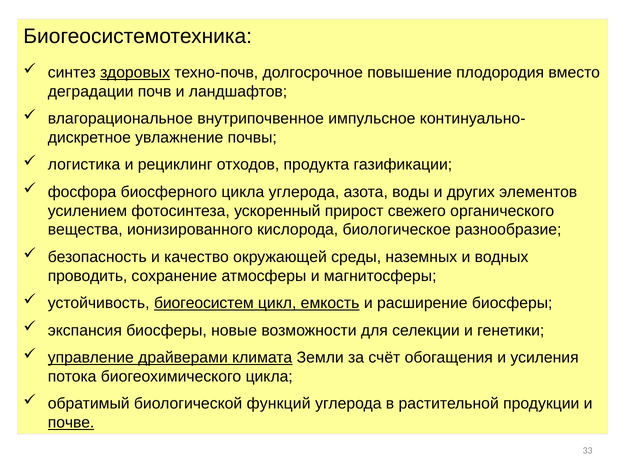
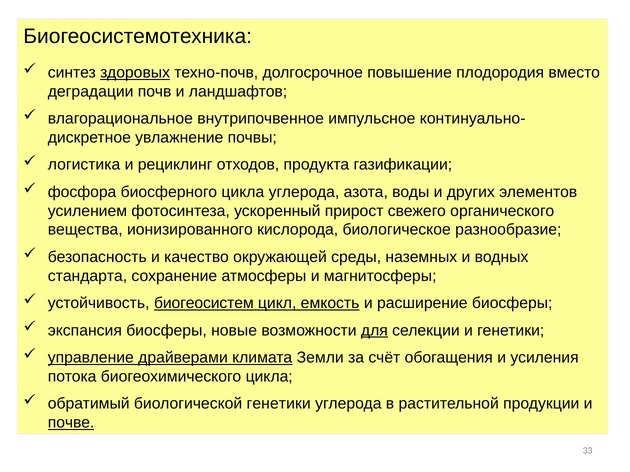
проводить: проводить -> стандарта (88, 276)
для underline: none -> present (374, 331)
биологической функций: функций -> генетики (279, 404)
